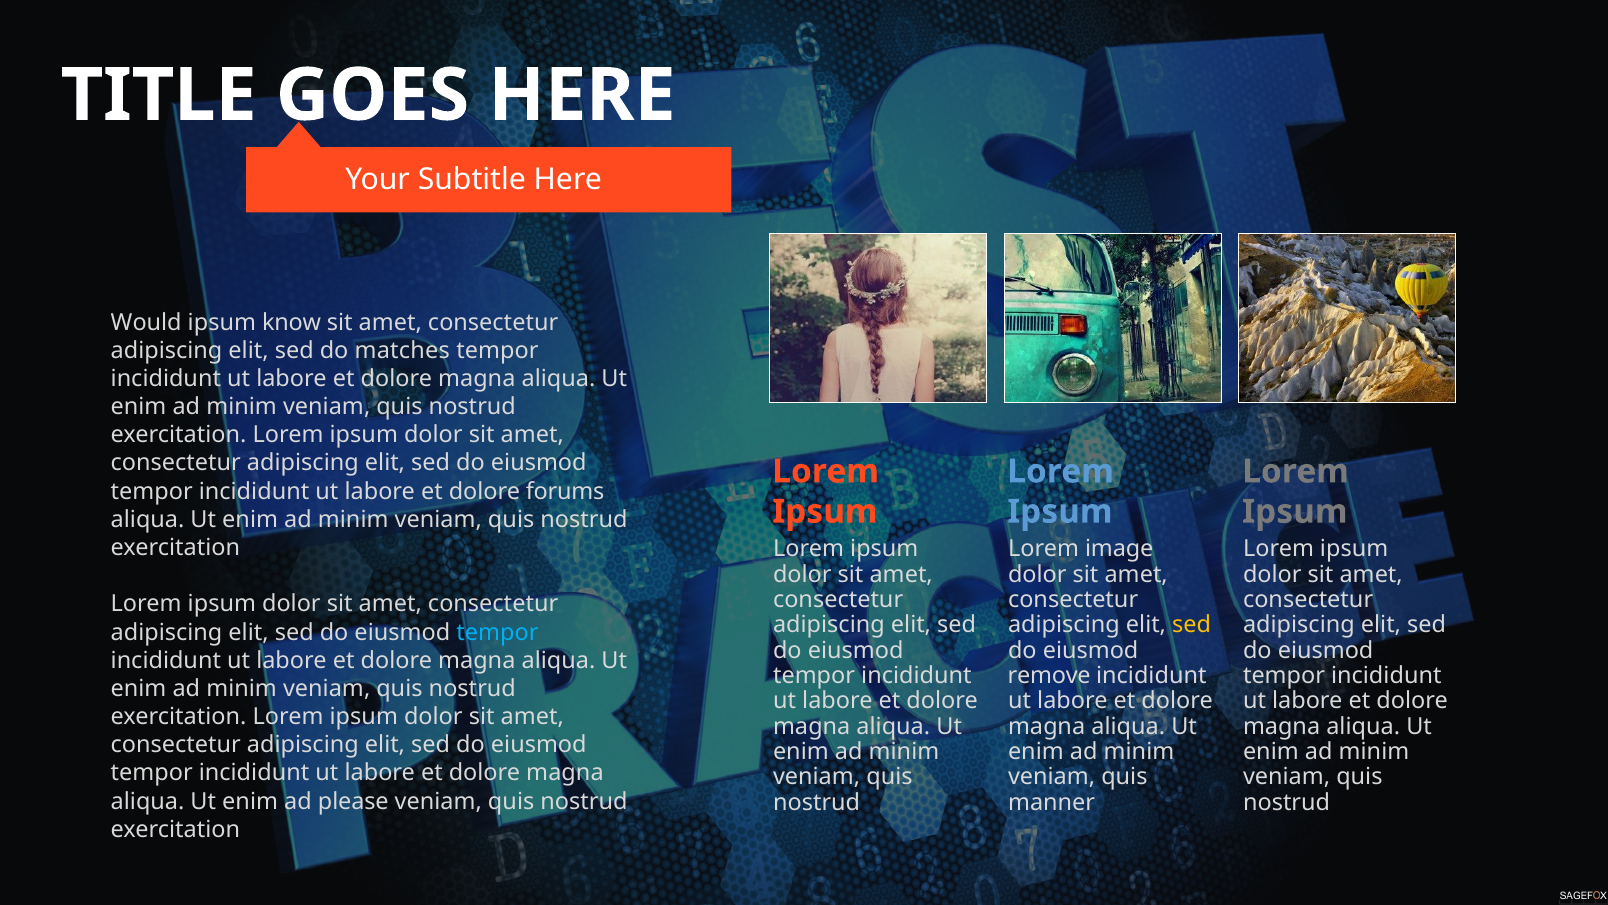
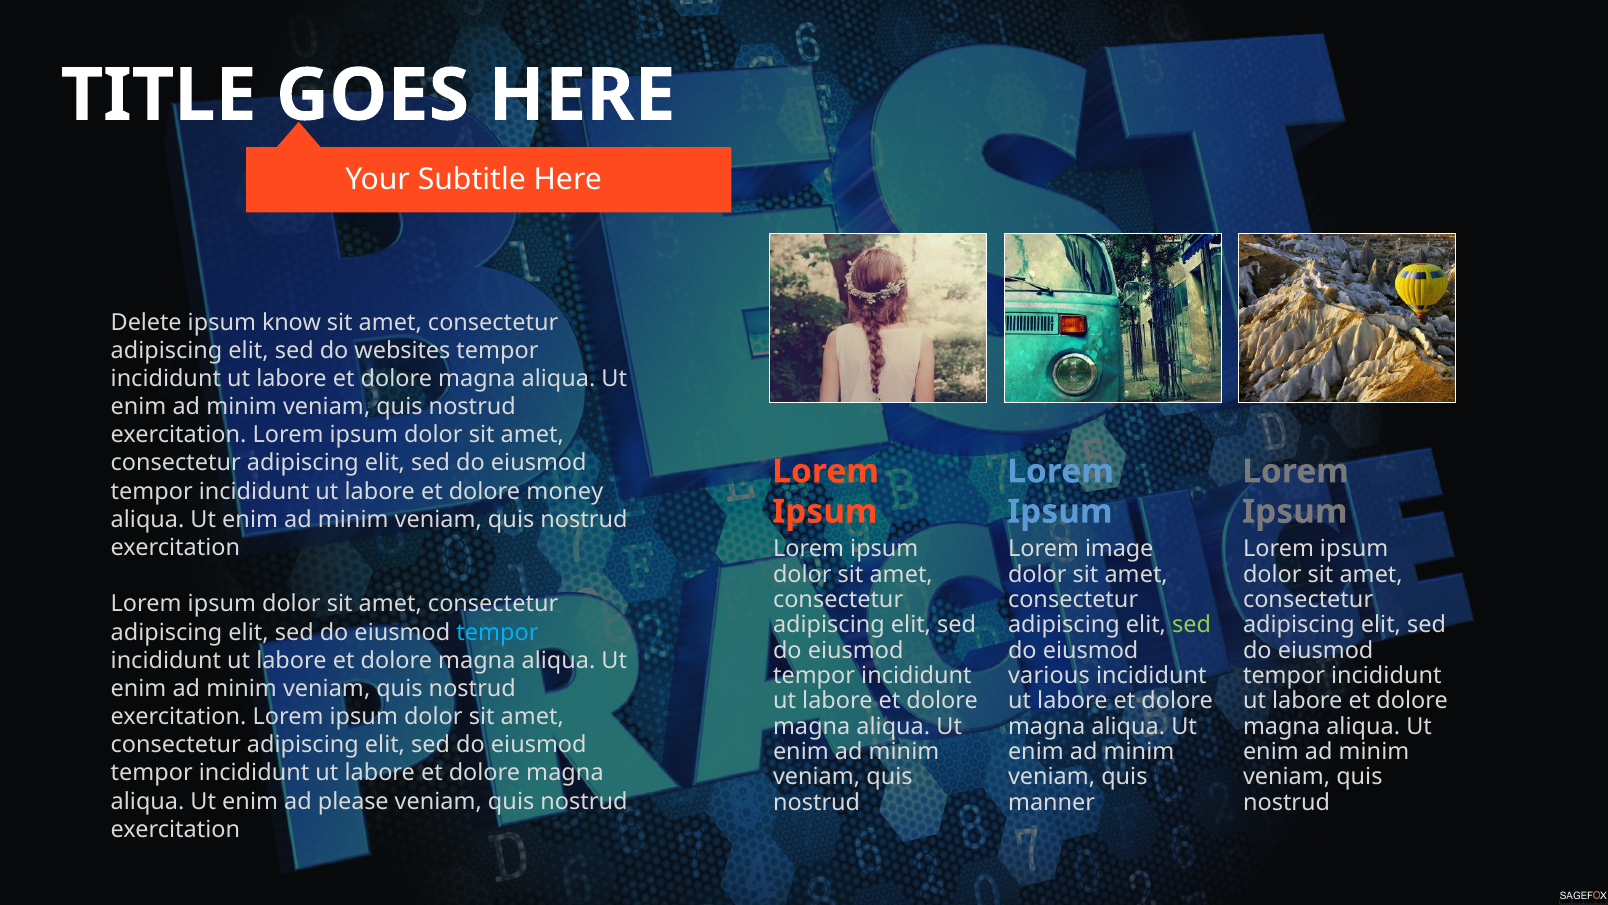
Would: Would -> Delete (146, 322)
matches: matches -> websites (402, 350)
forums: forums -> money (565, 491)
sed colour: yellow -> light green (1192, 625)
remove: remove -> various (1049, 675)
